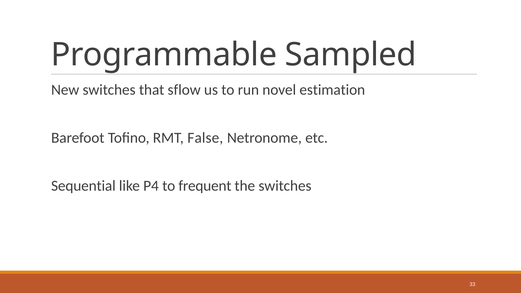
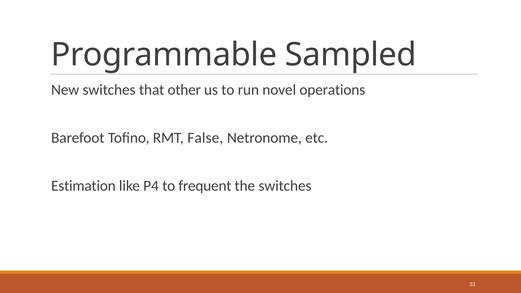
sflow: sflow -> other (184, 90)
estimation: estimation -> operations (332, 90)
Sequential: Sequential -> Estimation (83, 186)
